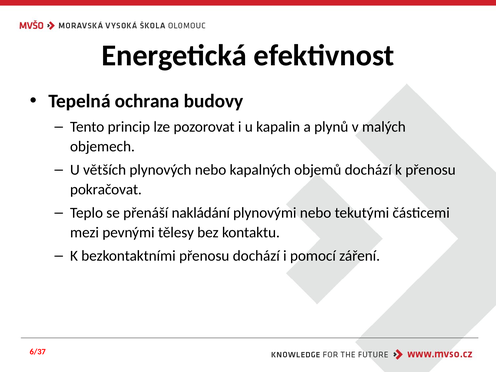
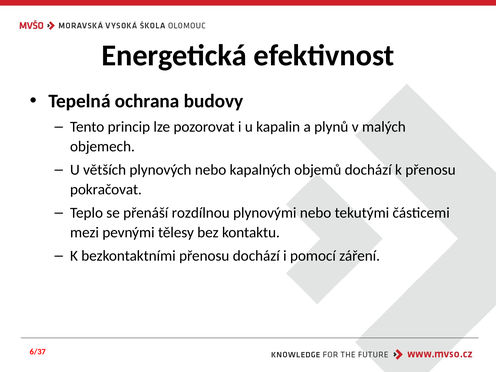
nakládání: nakládání -> rozdílnou (201, 213)
